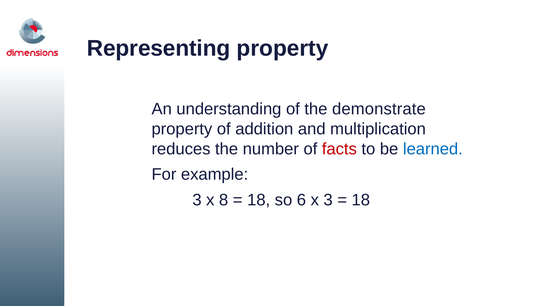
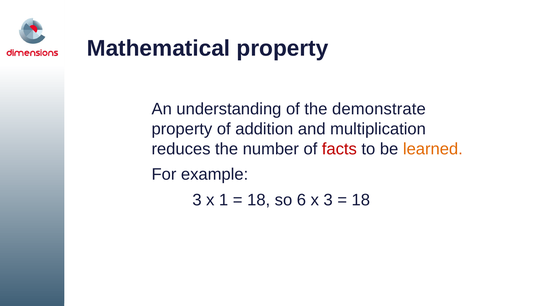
Representing: Representing -> Mathematical (159, 48)
learned colour: blue -> orange (433, 149)
8: 8 -> 1 (224, 200)
